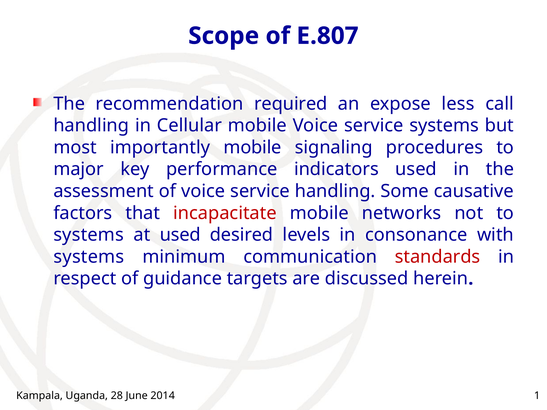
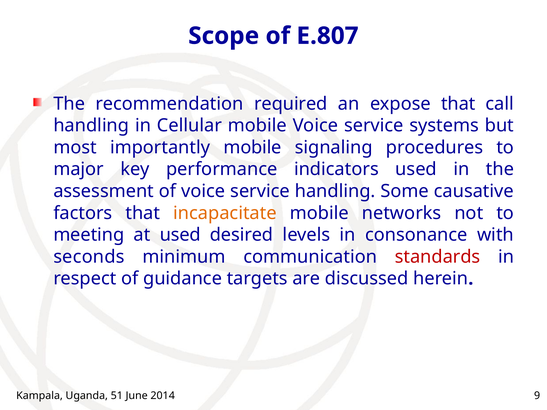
expose less: less -> that (458, 104)
incapacitate colour: red -> orange (225, 213)
systems: systems -> meeting (89, 235)
systems: systems -> seconds (89, 257)
28: 28 -> 51 (117, 396)
1: 1 -> 9 (537, 396)
